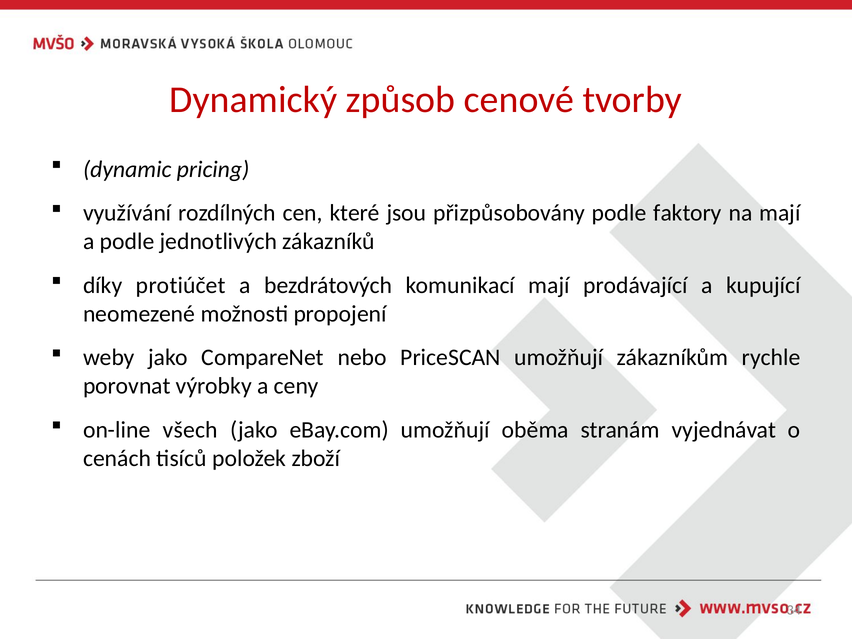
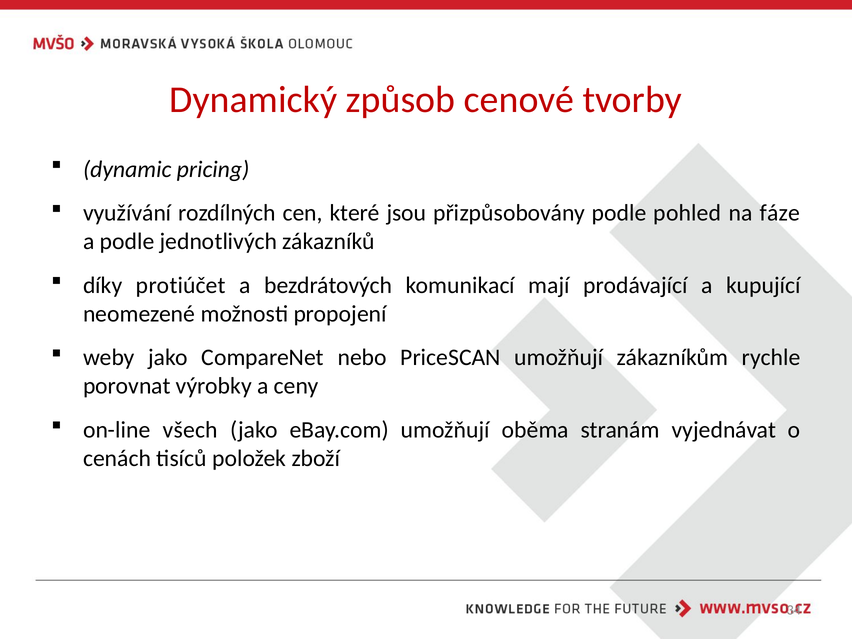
faktory: faktory -> pohled (687, 213)
na mají: mají -> fáze (780, 213)
